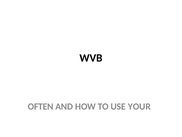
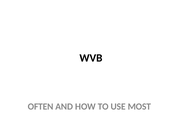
YOUR: YOUR -> MOST (139, 106)
